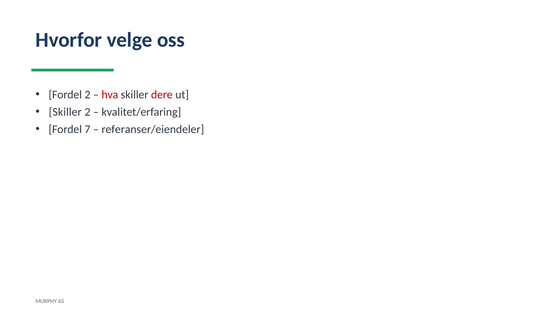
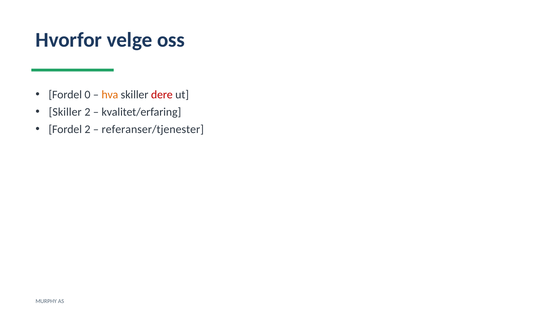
Fordel 2: 2 -> 0 (87, 95)
hva colour: red -> orange (110, 95)
Fordel 7: 7 -> 2 (87, 129)
referanser/eiendeler: referanser/eiendeler -> referanser/tjenester (153, 129)
